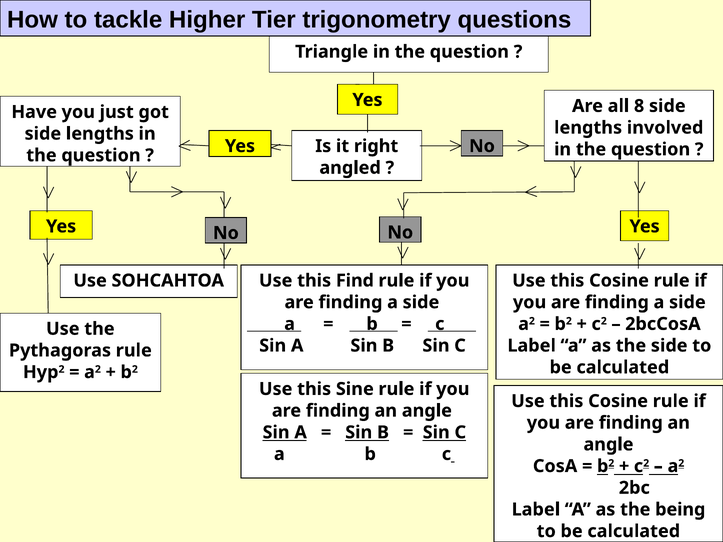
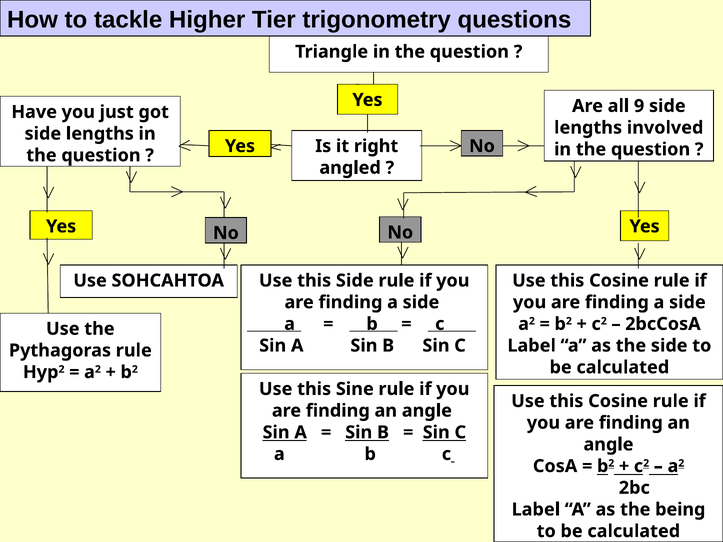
8: 8 -> 9 (639, 106)
this Find: Find -> Side (355, 281)
